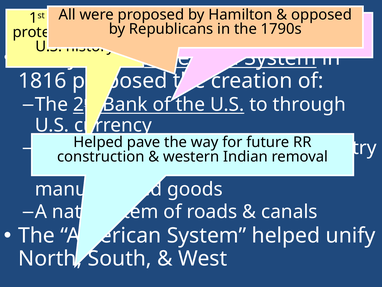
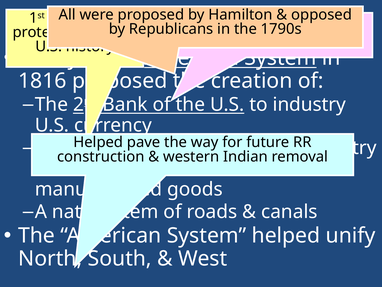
to through: through -> industry (309, 104)
